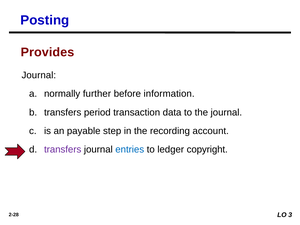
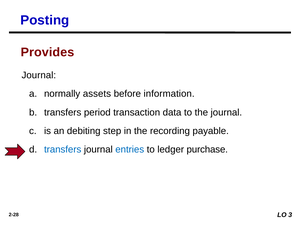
further: further -> assets (97, 94)
payable: payable -> debiting (84, 131)
account: account -> payable (211, 131)
transfers colour: purple -> blue (63, 150)
copyright: copyright -> purchase (207, 150)
